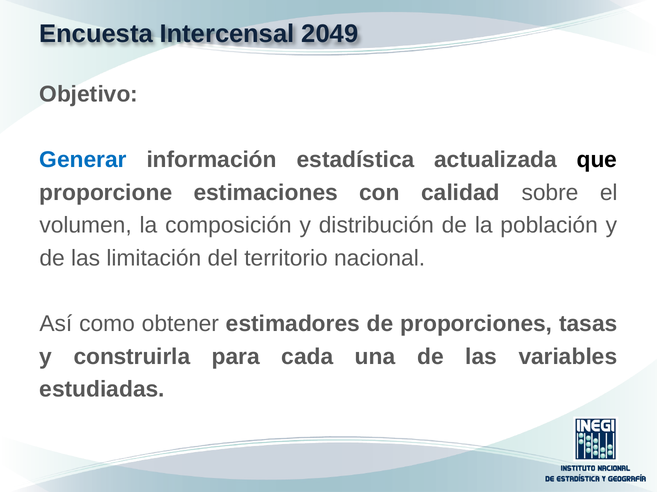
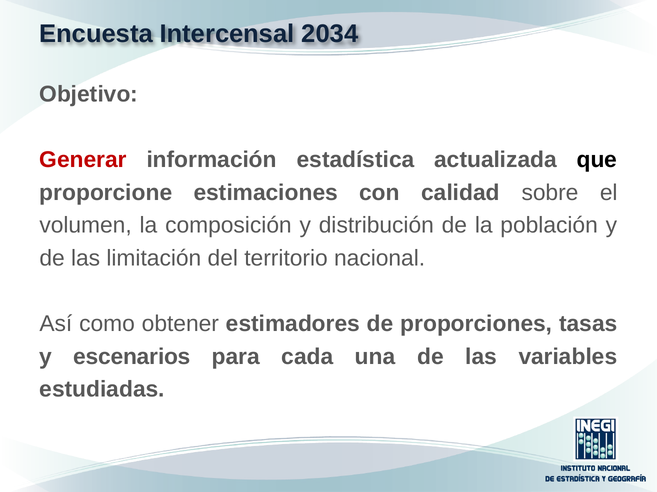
2049: 2049 -> 2034 (330, 34)
Generar colour: blue -> red (83, 160)
construirla: construirla -> escenarios (132, 357)
